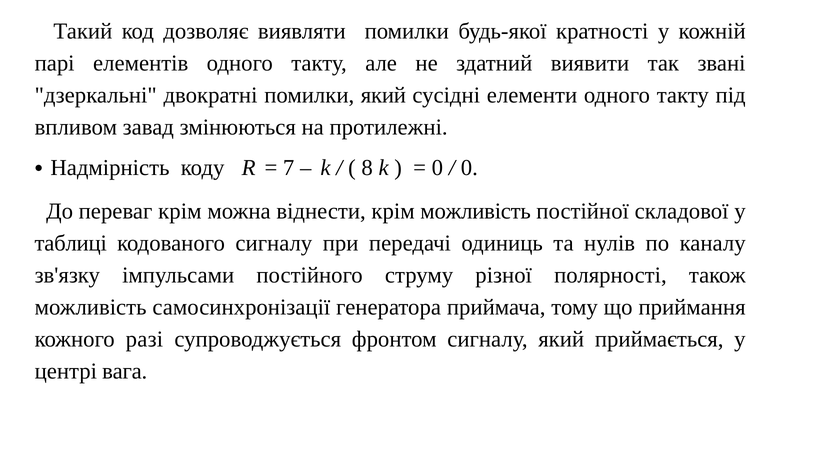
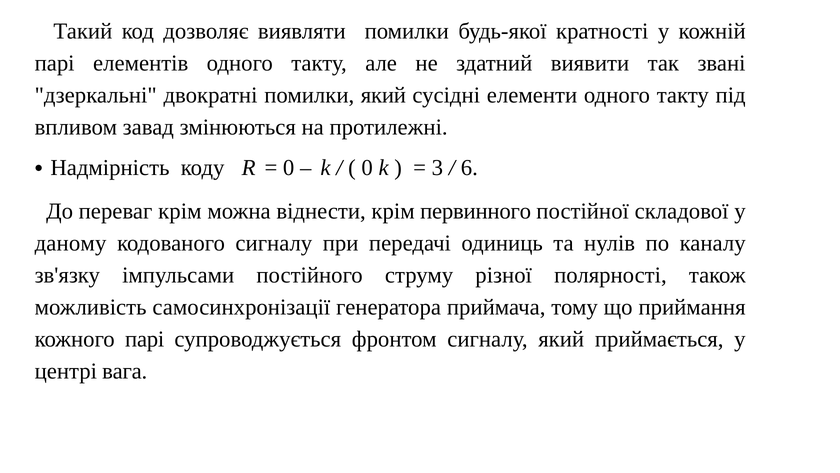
7: 7 -> 0 (289, 168)
8: 8 -> 0 (367, 168)
0: 0 -> 3 (437, 168)
0: 0 -> 6 (469, 168)
крім можливість: можливість -> первинного (476, 211)
таблиці: таблиці -> даному (71, 243)
кожного разі: разі -> парі (145, 339)
